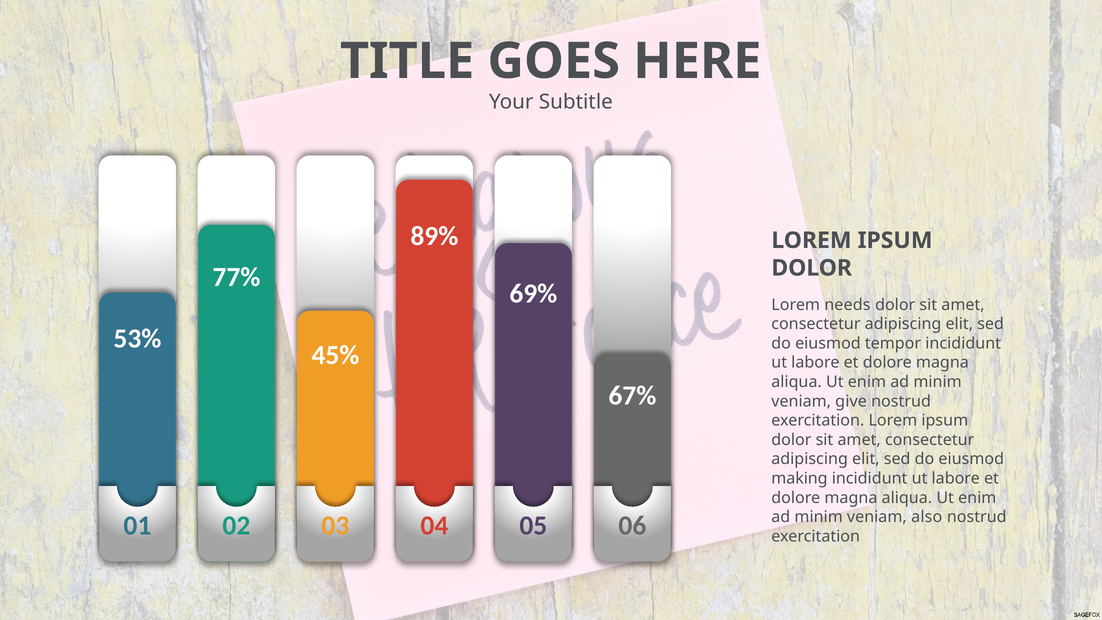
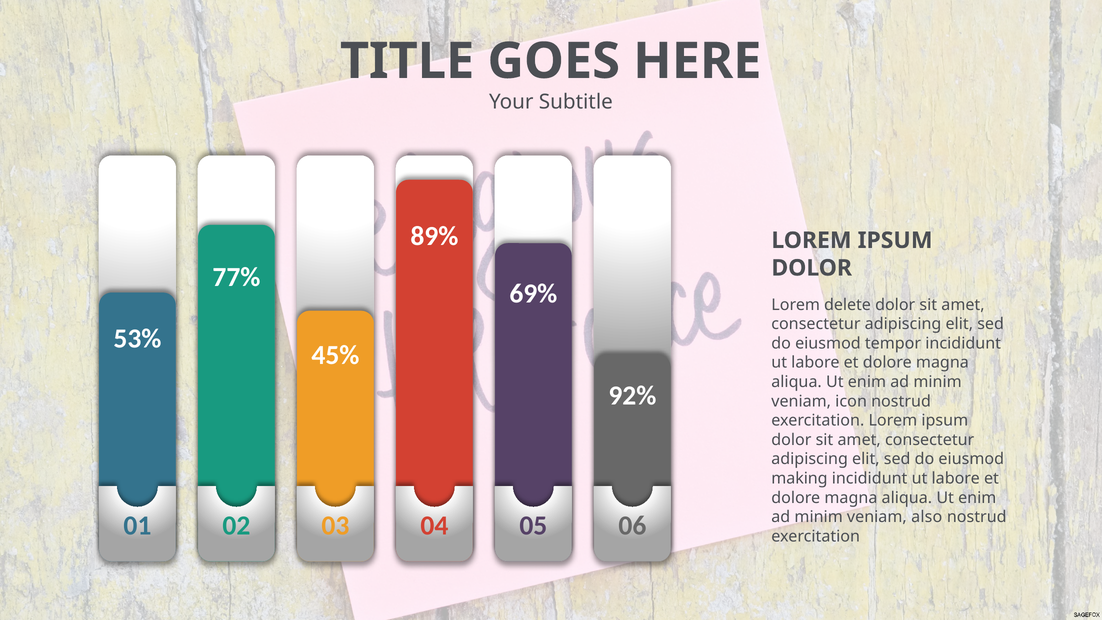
needs: needs -> delete (848, 305)
67%: 67% -> 92% (632, 396)
give: give -> icon (851, 401)
